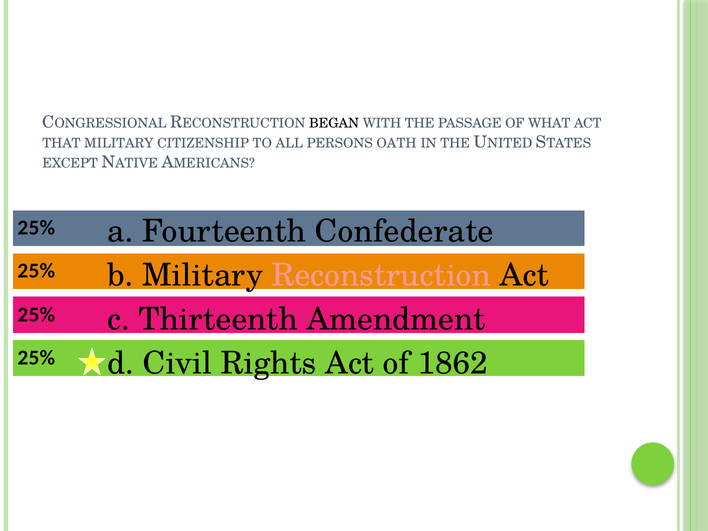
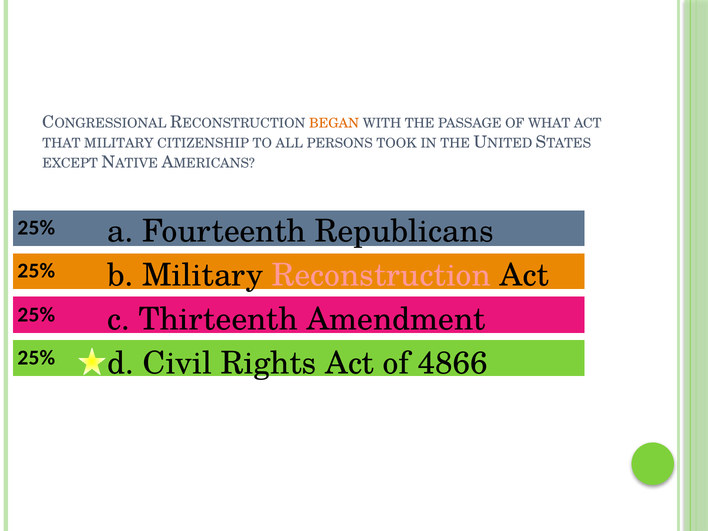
BEGAN colour: black -> orange (334, 123)
OATH: OATH -> TOOK (397, 143)
Confederate: Confederate -> Republicans (404, 231)
1862: 1862 -> 4866 (453, 363)
